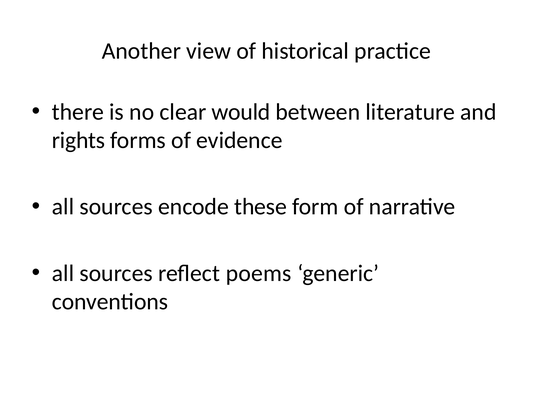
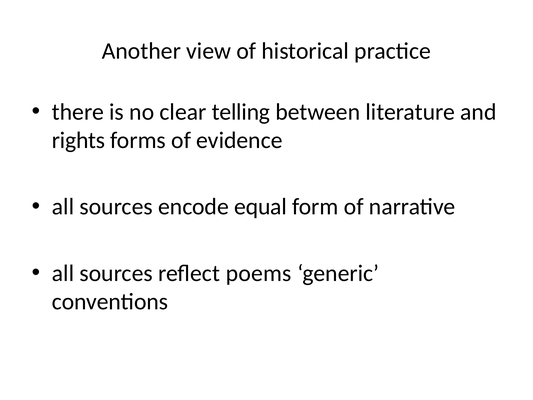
would: would -> telling (241, 112)
these: these -> equal (261, 207)
